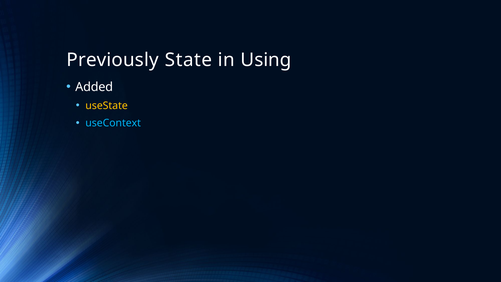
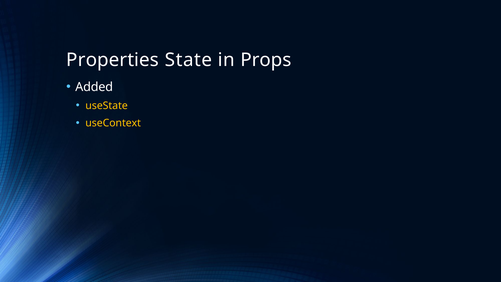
Previously: Previously -> Properties (113, 60)
Using: Using -> Props (266, 60)
useContext colour: light blue -> yellow (113, 123)
